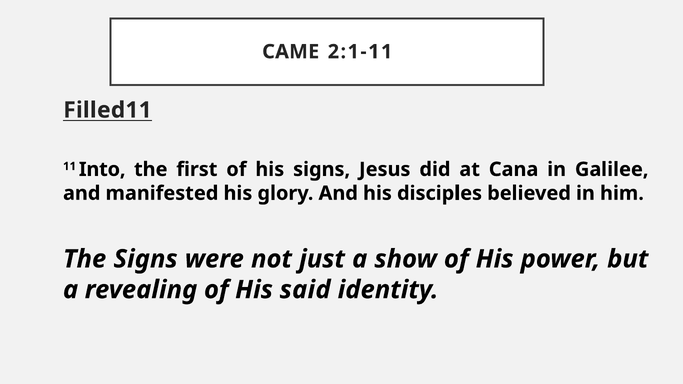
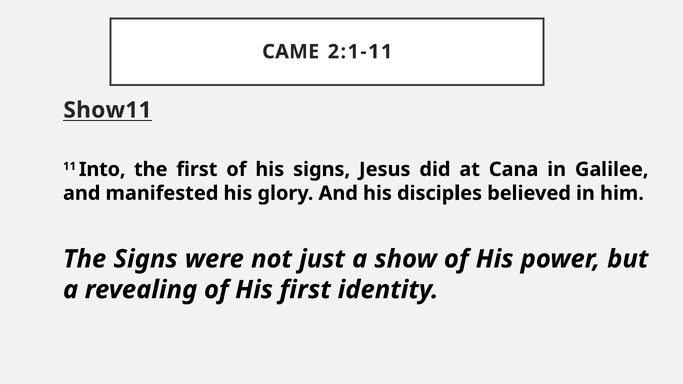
Filled11: Filled11 -> Show11 (107, 110)
His said: said -> first (305, 290)
